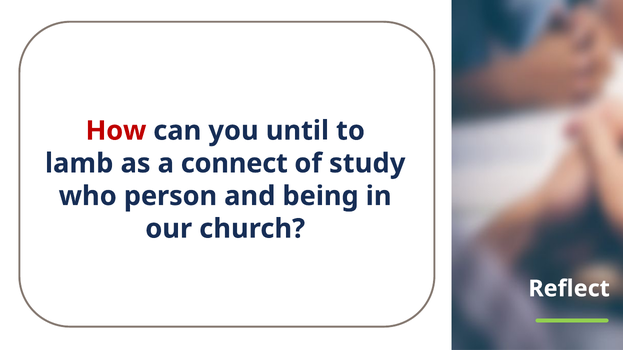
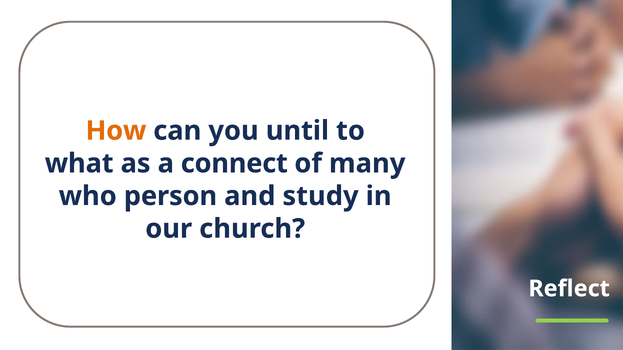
How colour: red -> orange (116, 131)
lamb: lamb -> what (79, 164)
study: study -> many (367, 164)
being: being -> study (321, 196)
